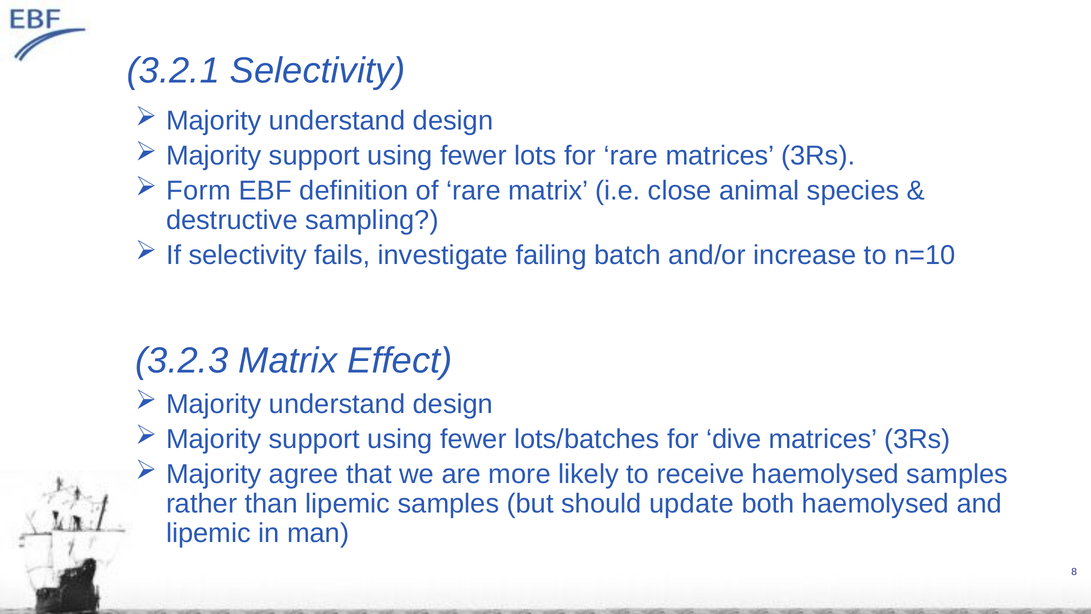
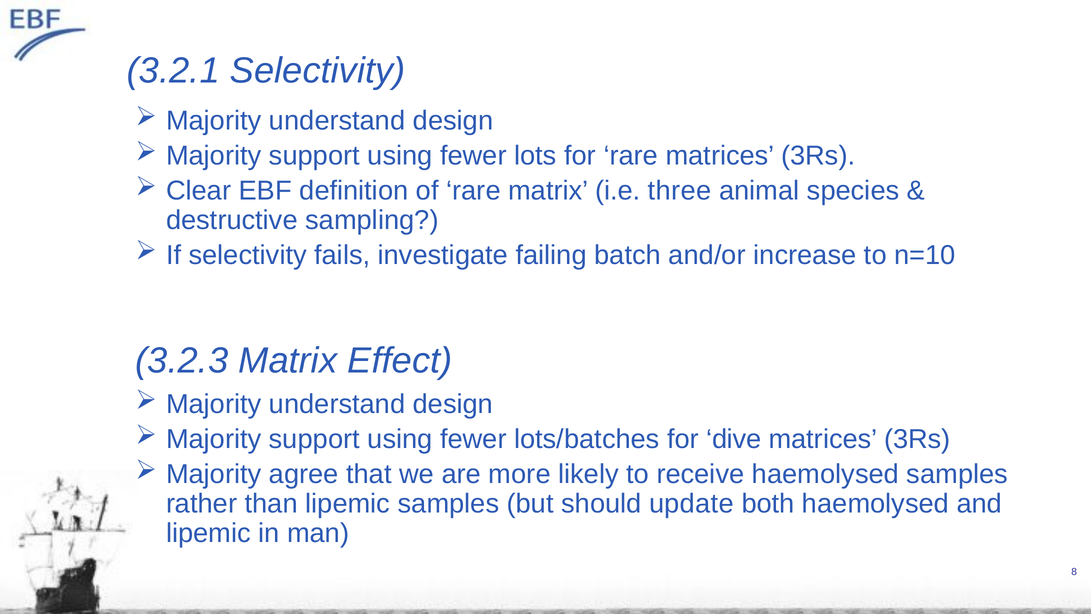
Form: Form -> Clear (199, 191)
close: close -> three (680, 191)
